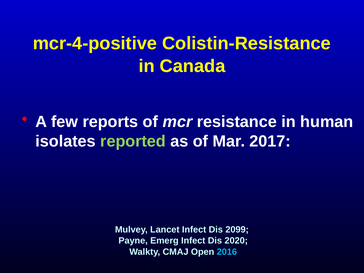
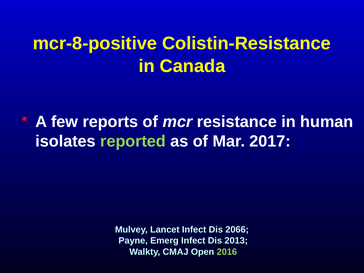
mcr-4-positive: mcr-4-positive -> mcr-8-positive (95, 43)
2099: 2099 -> 2066 (237, 230)
2020: 2020 -> 2013 (236, 241)
2016 colour: light blue -> light green (227, 252)
